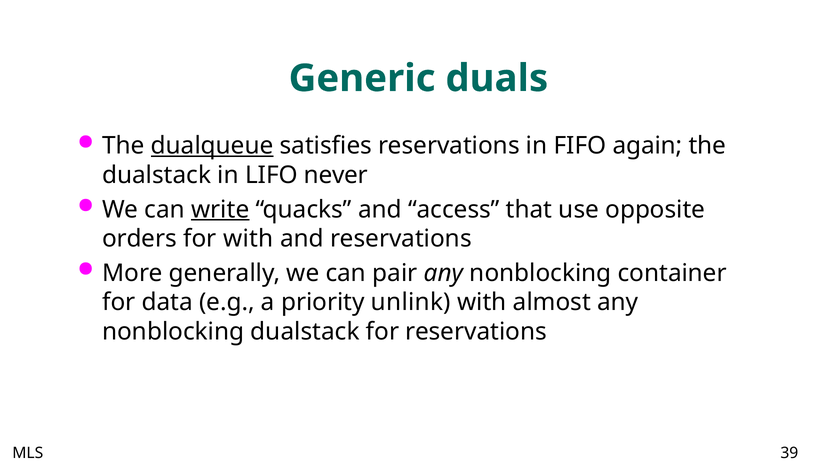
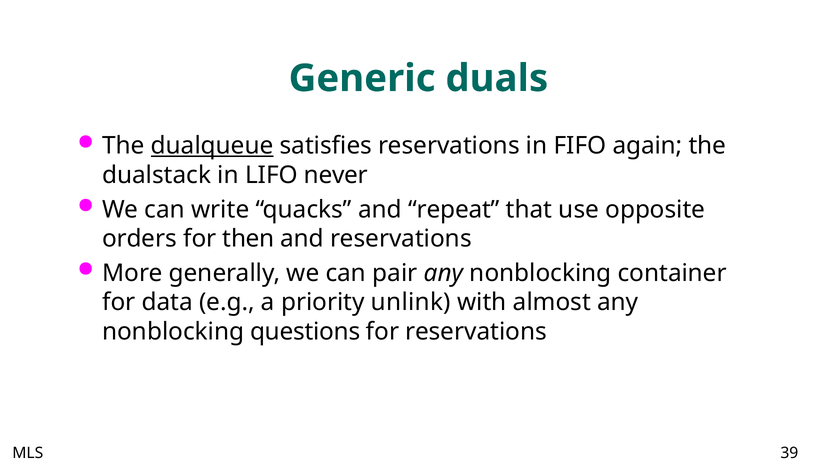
write underline: present -> none (220, 209)
access: access -> repeat (454, 209)
for with: with -> then (248, 239)
nonblocking dualstack: dualstack -> questions (305, 331)
